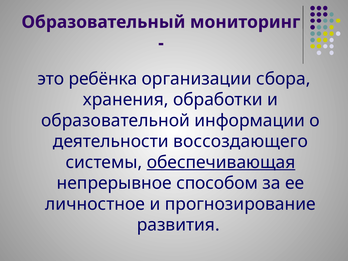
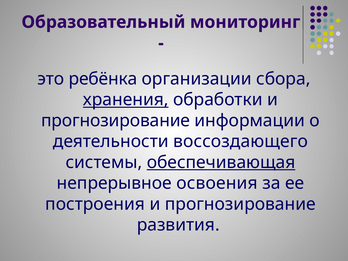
хранения underline: none -> present (126, 100)
образовательной: образовательной -> прогнозирование (116, 121)
способом: способом -> освоения (217, 183)
личностное: личностное -> построения (95, 204)
